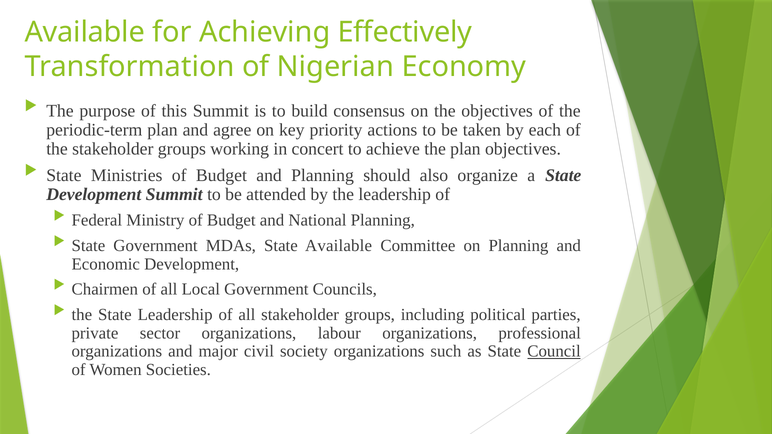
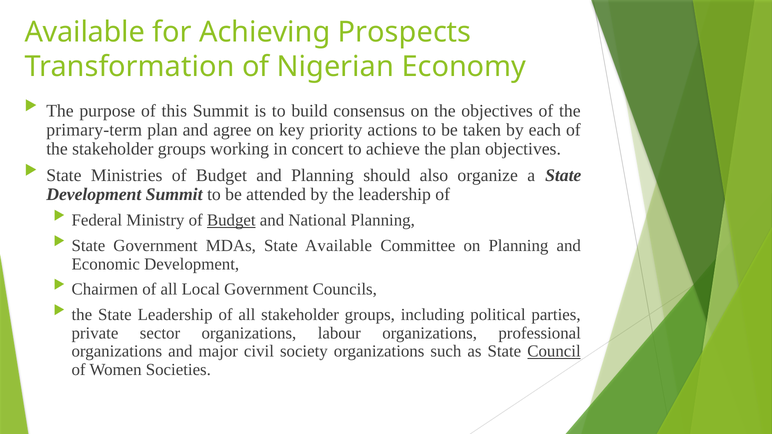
Effectively: Effectively -> Prospects (405, 32)
periodic-term: periodic-term -> primary-term (94, 130)
Budget underline: none -> present (231, 220)
